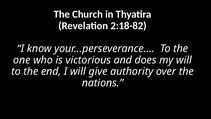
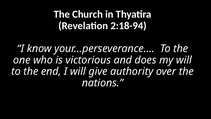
2:18-82: 2:18-82 -> 2:18-94 (129, 26)
